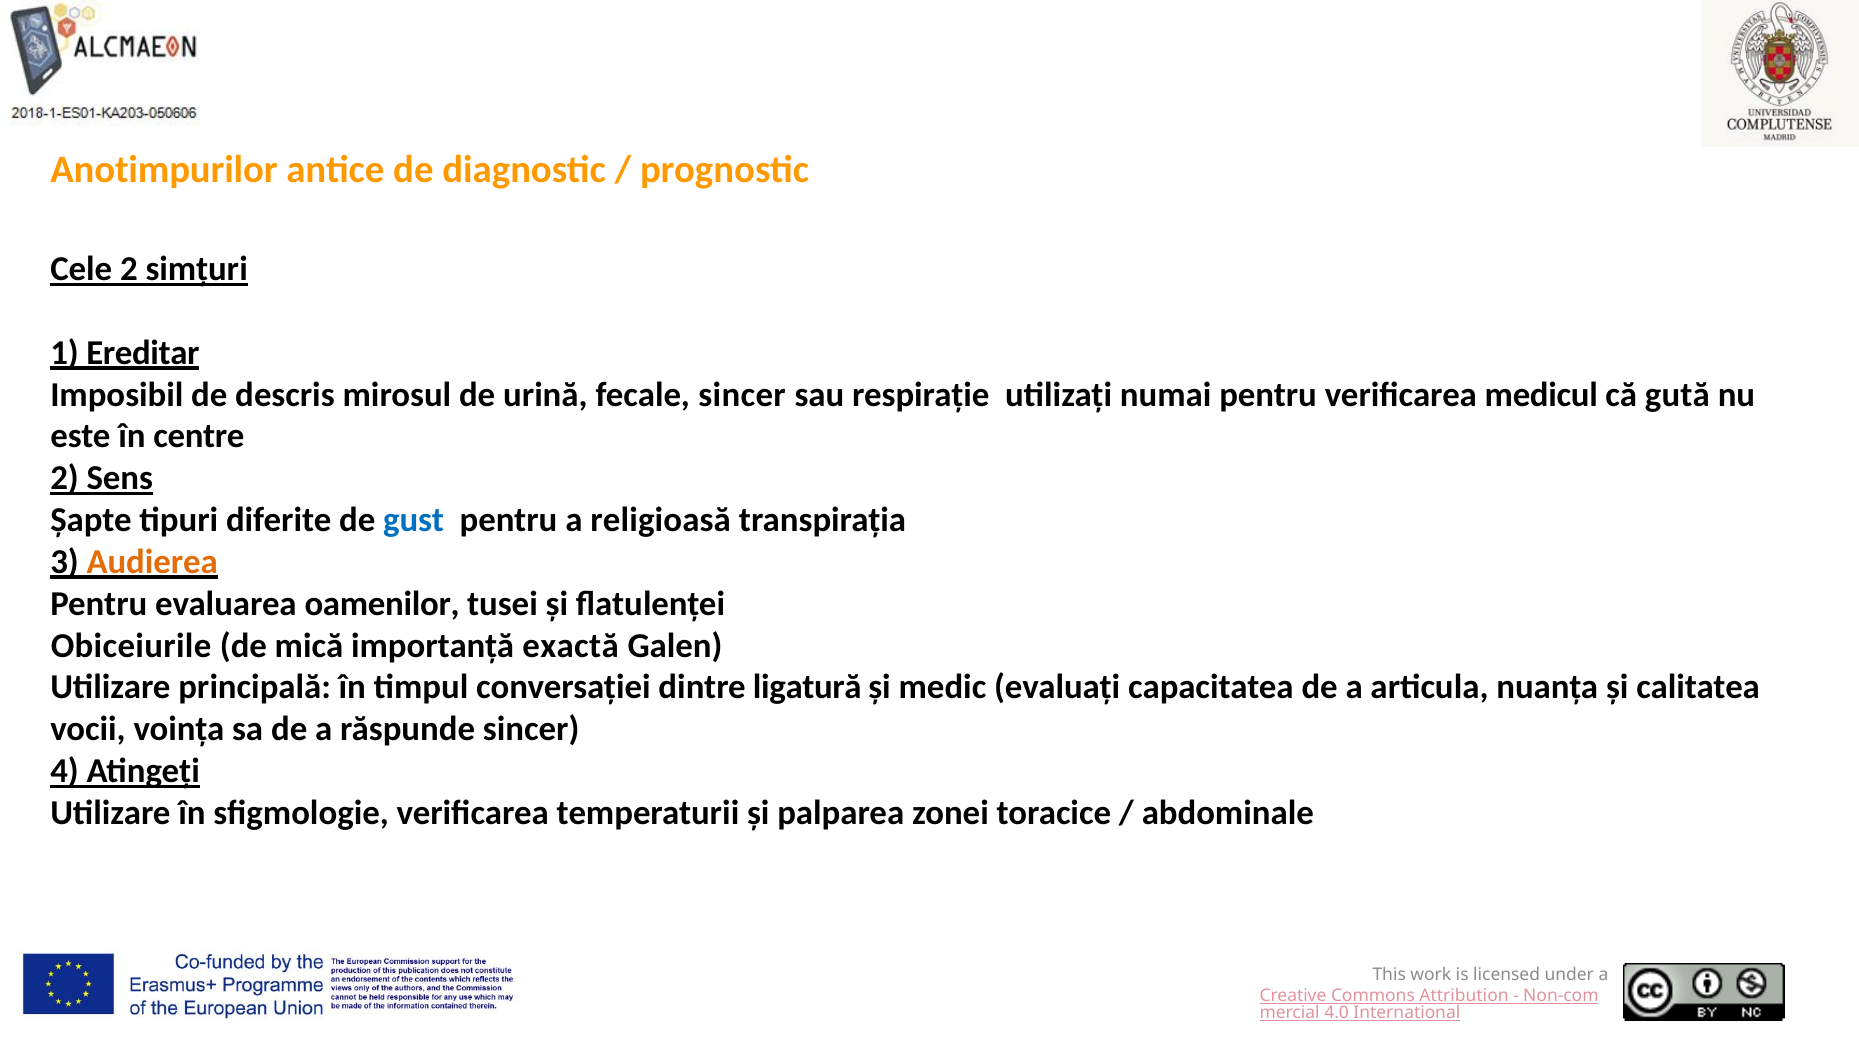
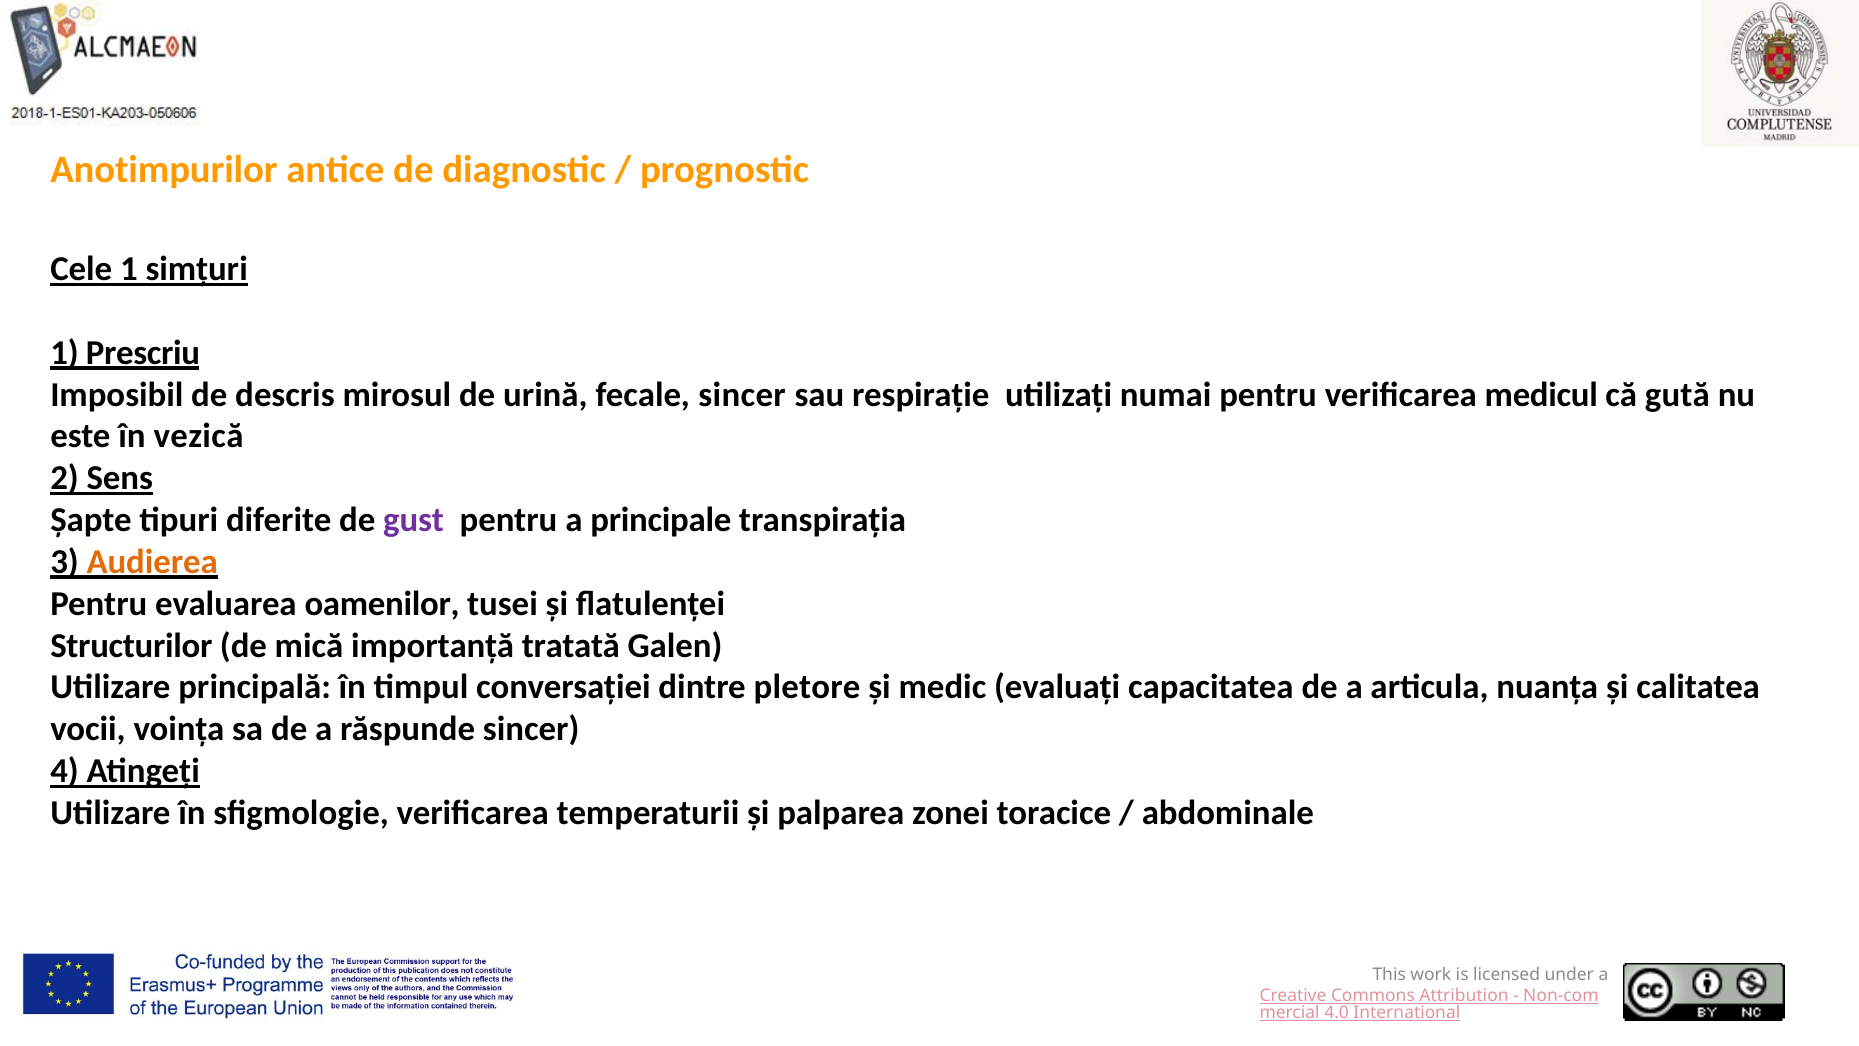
Cele 2: 2 -> 1 (129, 269)
Ereditar: Ereditar -> Prescriu (143, 353)
centre: centre -> vezică (199, 436)
gust colour: blue -> purple (414, 520)
religioasă: religioasă -> principale (661, 520)
Obiceiurile: Obiceiurile -> Structurilor (131, 645)
exactă: exactă -> tratată (571, 645)
ligatură: ligatură -> pletore (807, 687)
